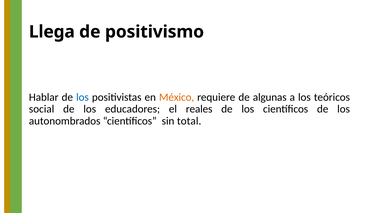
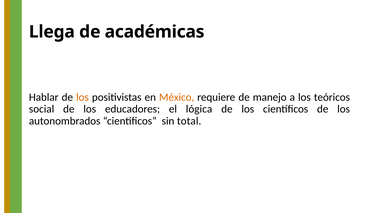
positivismo: positivismo -> académicas (155, 32)
los colour: blue -> orange (82, 97)
algunas: algunas -> manejo (270, 97)
reales: reales -> lógica (199, 109)
